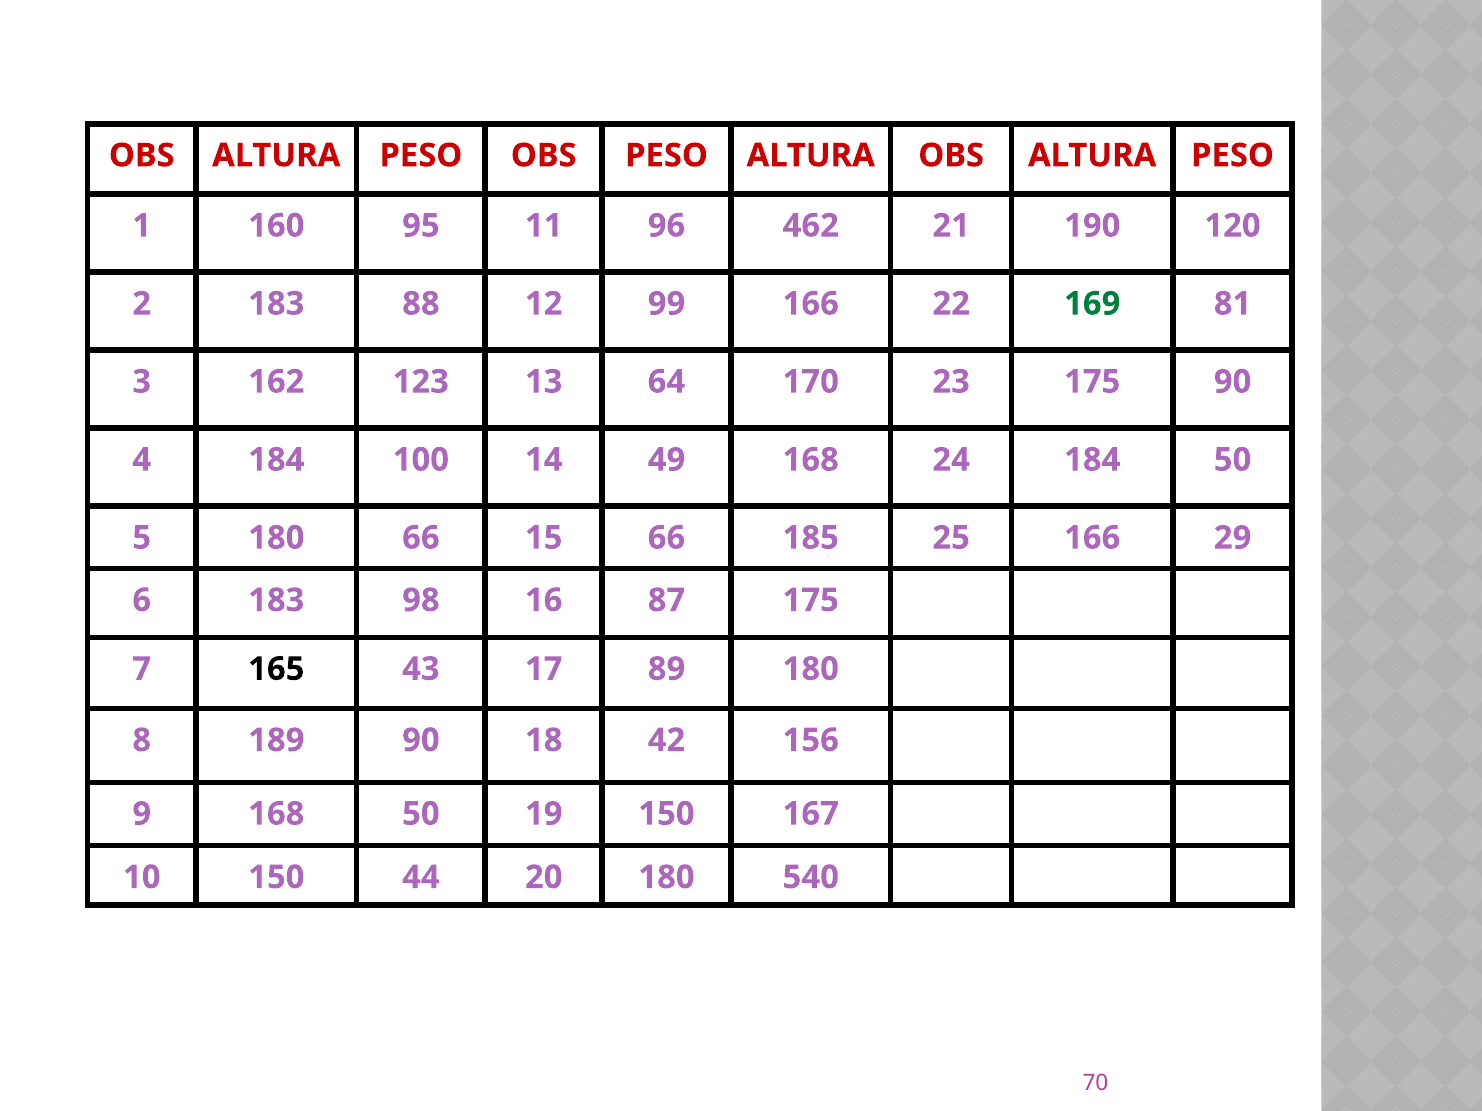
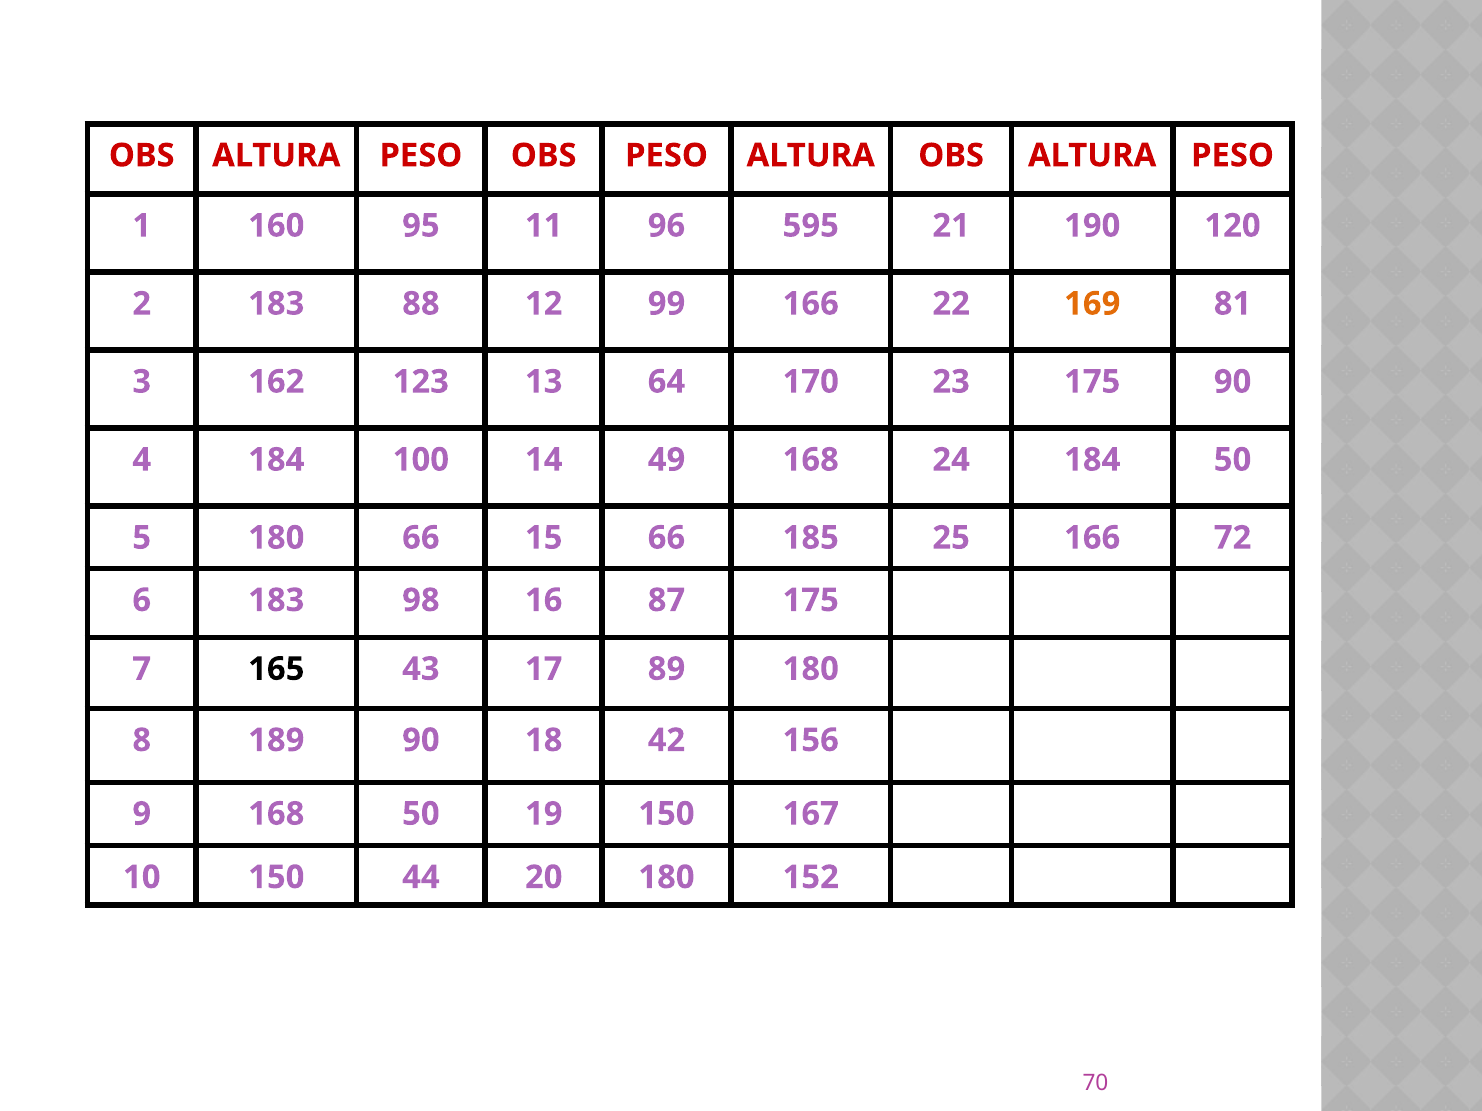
462: 462 -> 595 (811, 226)
169 colour: green -> orange (1092, 304)
29: 29 -> 72 (1233, 538)
540: 540 -> 152 (811, 878)
